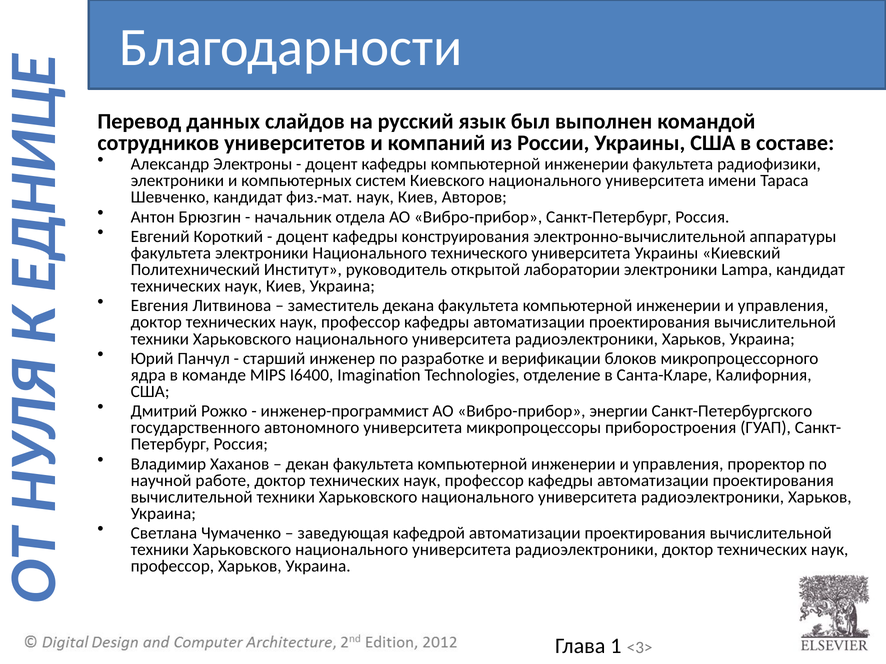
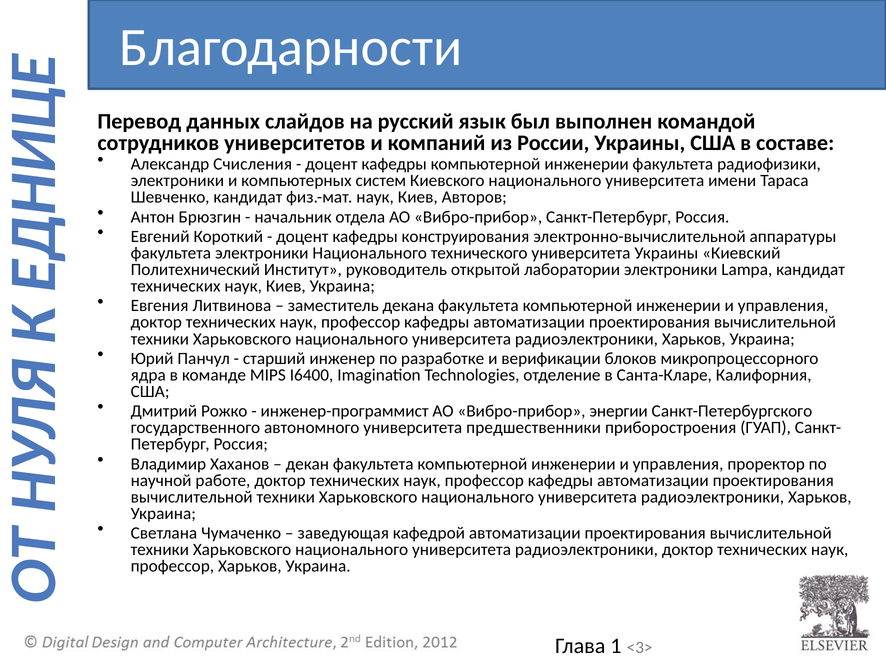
Электроны: Электроны -> Счисления (253, 164)
микропроцессоры: микропроцессоры -> предшественники (534, 428)
